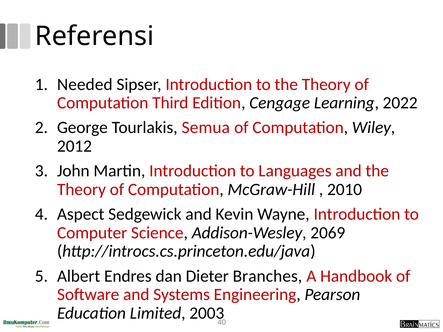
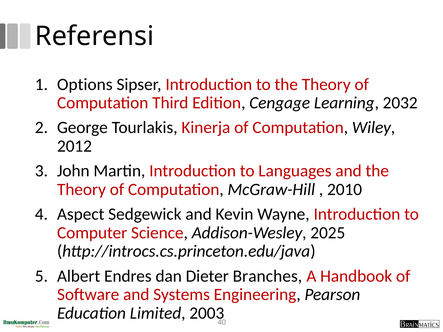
Needed: Needed -> Options (85, 84)
2022: 2022 -> 2032 (400, 103)
Semua: Semua -> Kinerja (206, 128)
2069: 2069 -> 2025 (328, 233)
